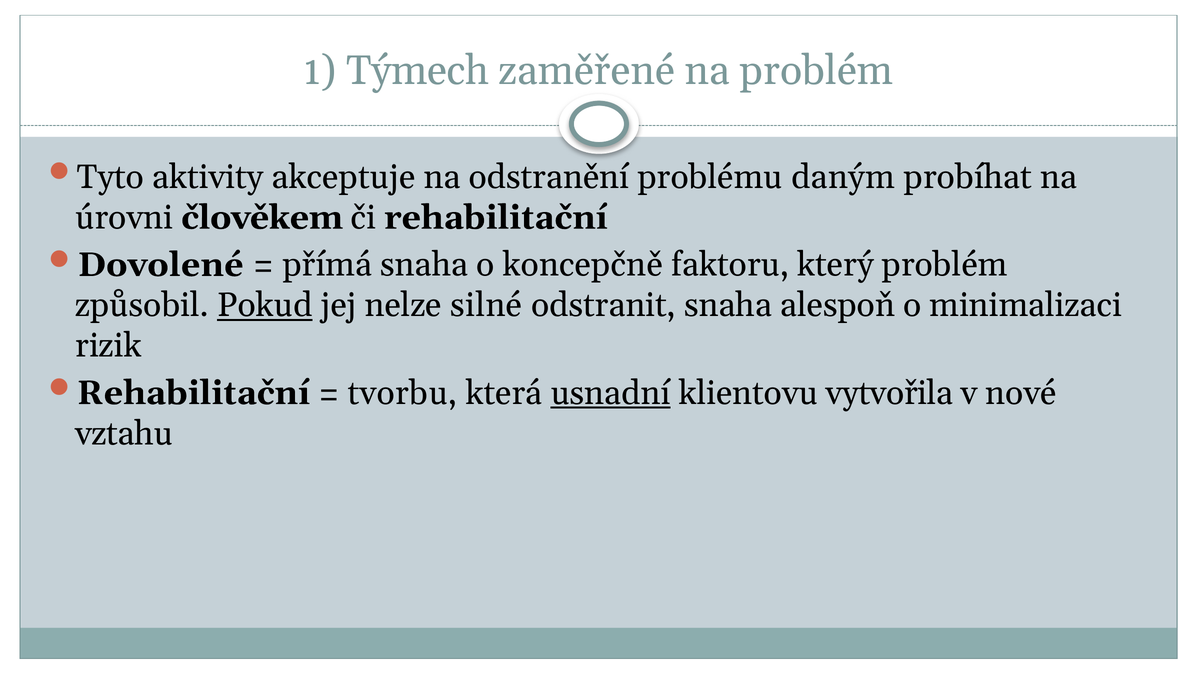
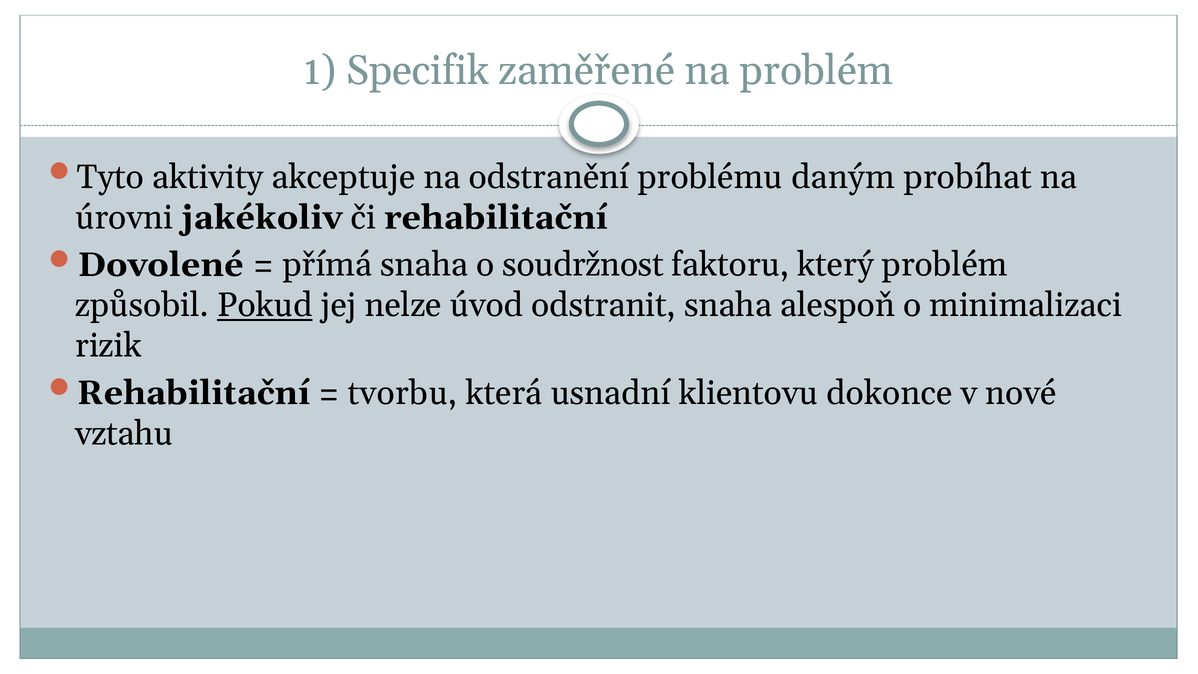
Týmech: Týmech -> Specifik (418, 71)
člověkem: člověkem -> jakékoliv (262, 218)
koncepčně: koncepčně -> soudržnost (583, 265)
silné: silné -> úvod (486, 305)
usnadní underline: present -> none (610, 393)
vytvořila: vytvořila -> dokonce (889, 393)
